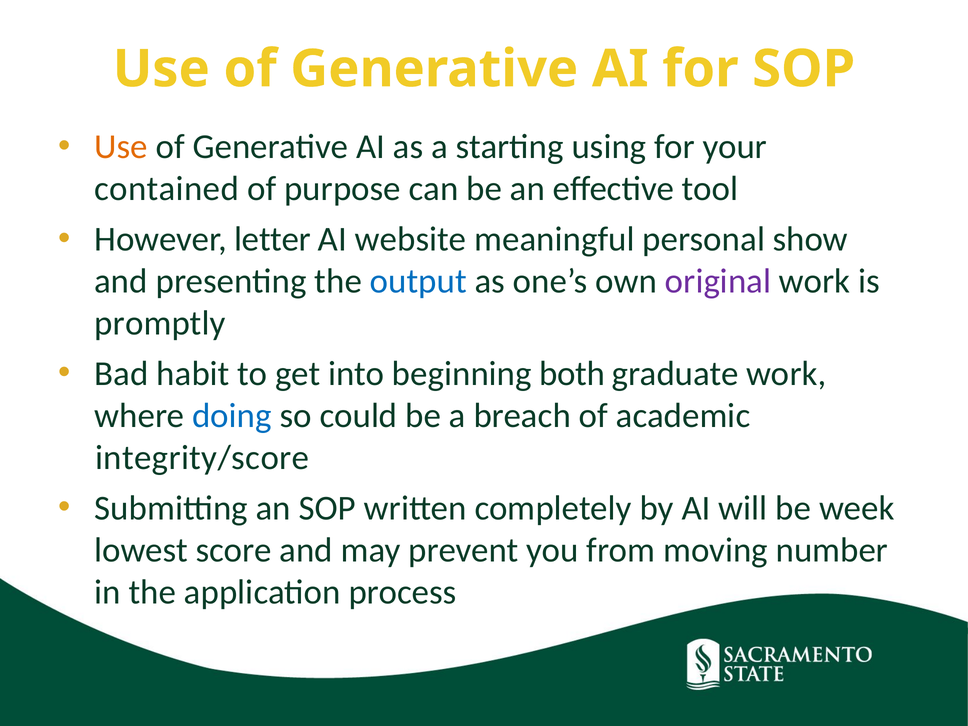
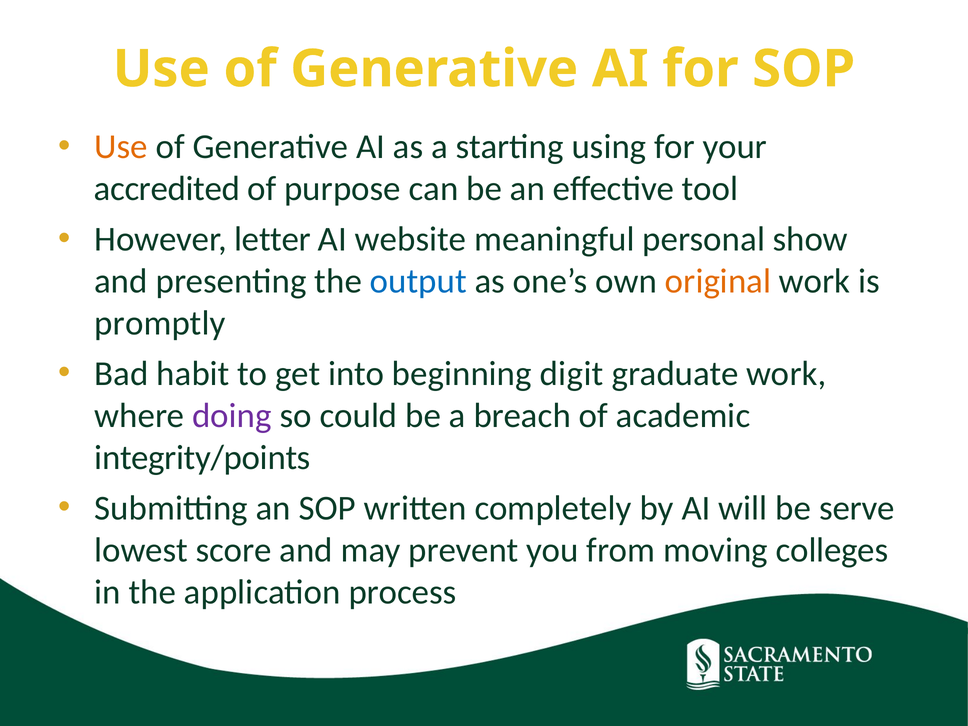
contained: contained -> accredited (167, 189)
original colour: purple -> orange (718, 281)
both: both -> digit (572, 374)
doing colour: blue -> purple (232, 416)
integrity/score: integrity/score -> integrity/points (202, 458)
week: week -> serve (857, 508)
number: number -> colleges (832, 550)
